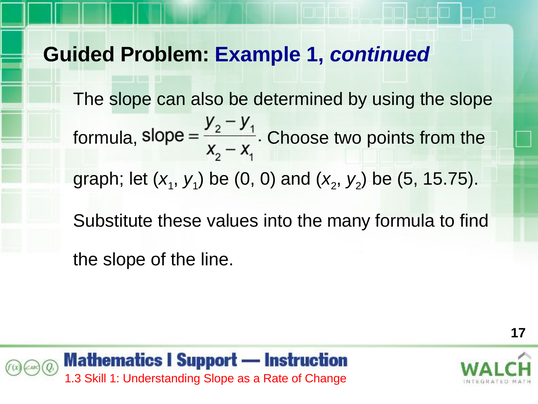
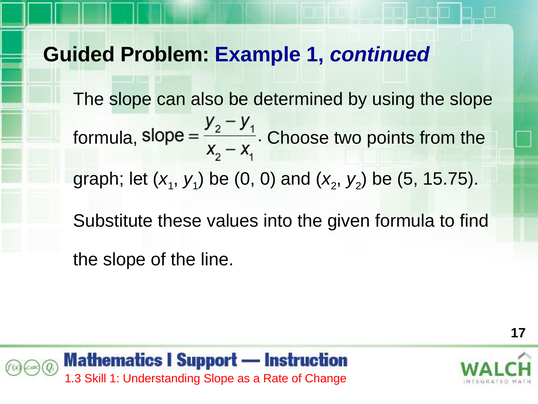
many: many -> given (349, 221)
